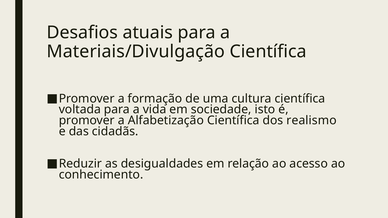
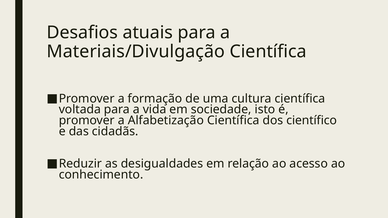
realismo: realismo -> científico (312, 121)
